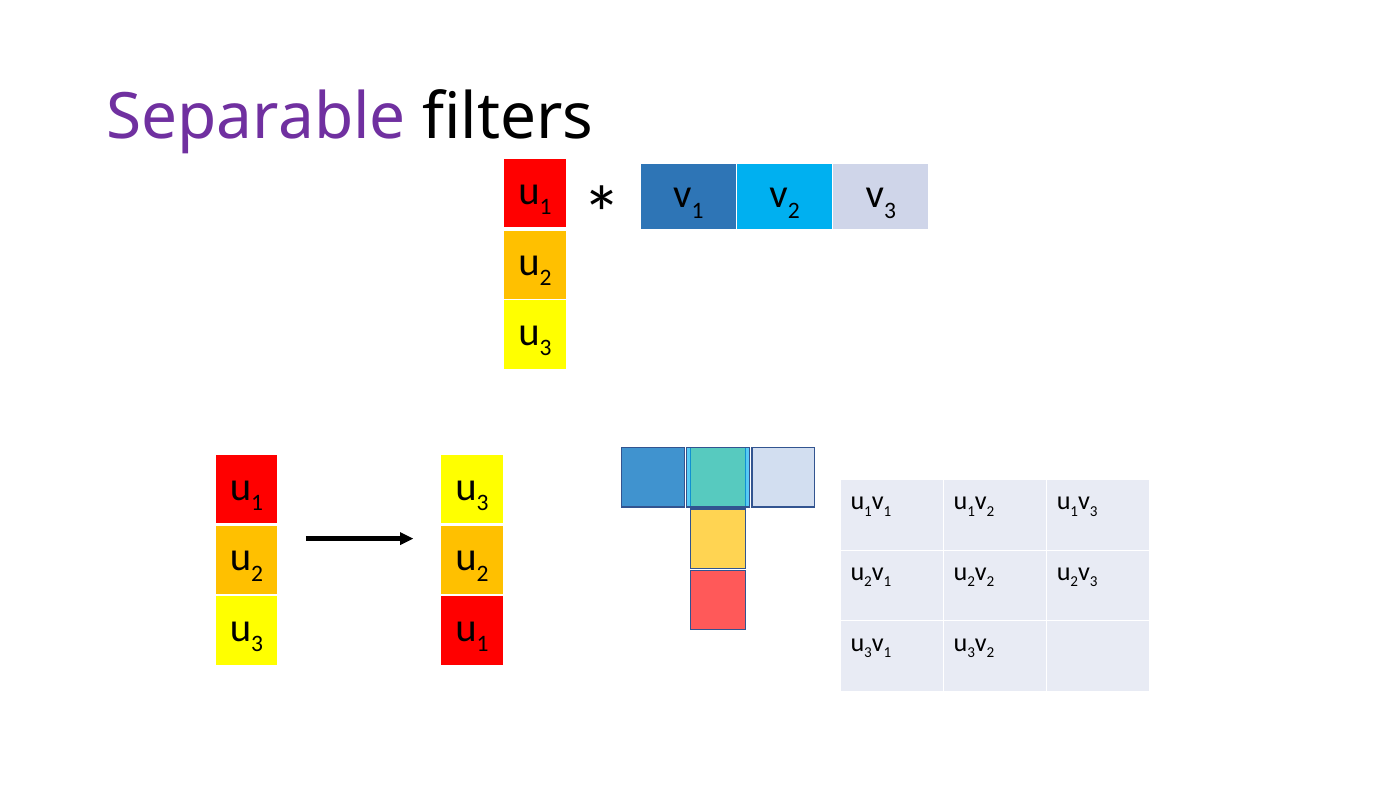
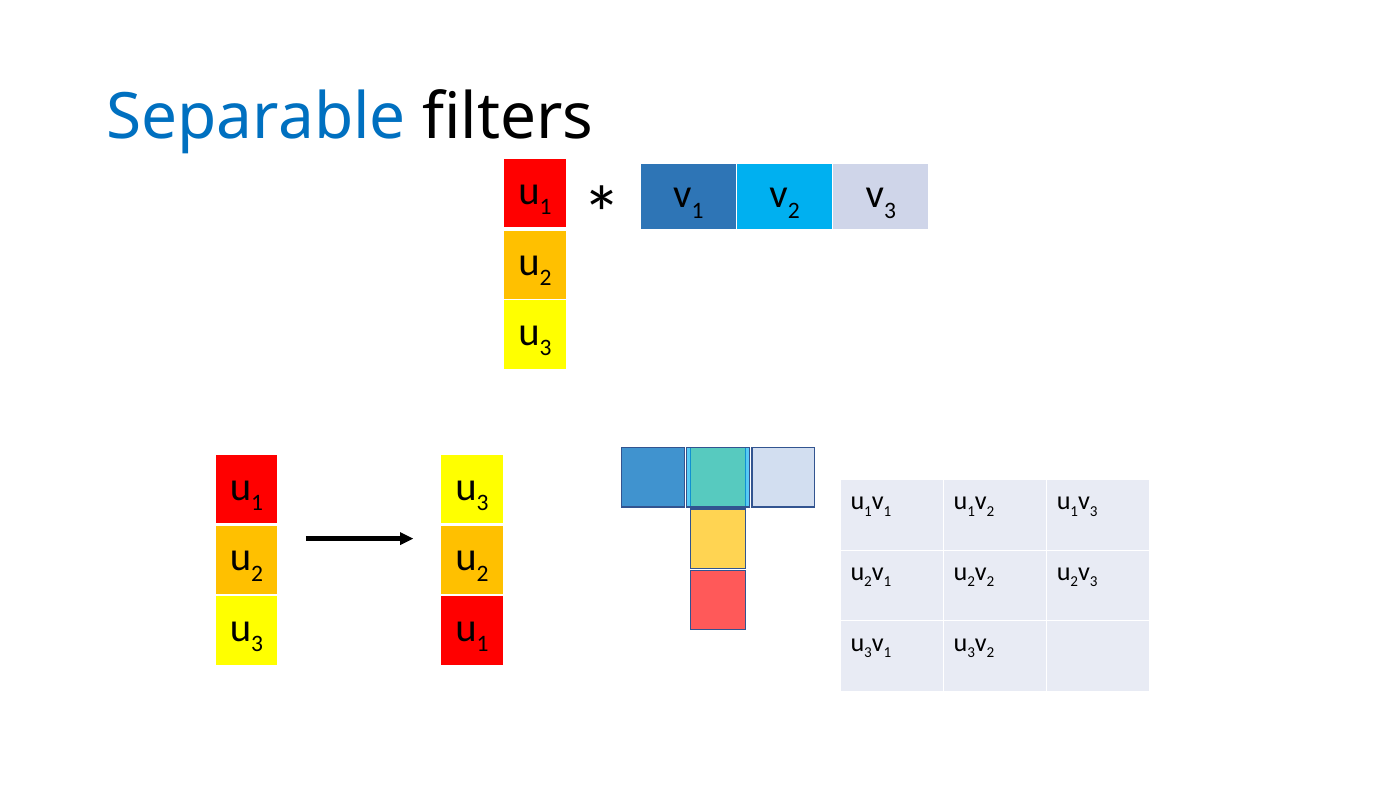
Separable colour: purple -> blue (256, 117)
